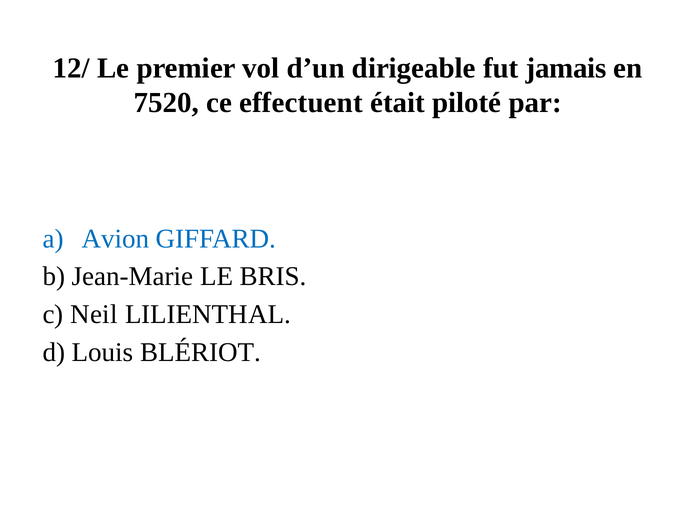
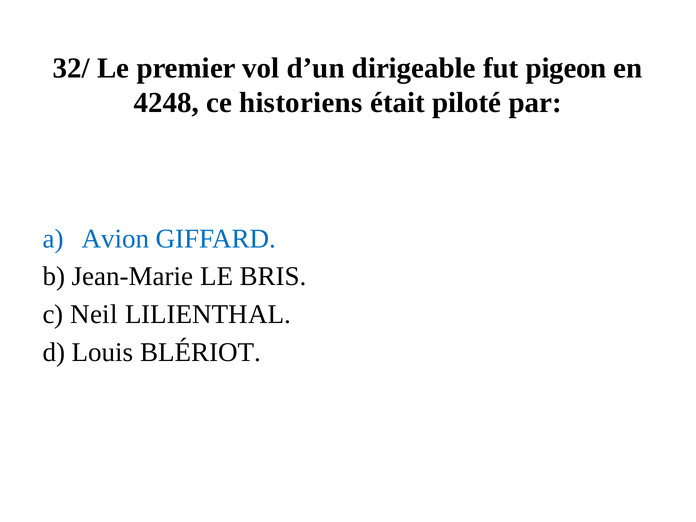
12/: 12/ -> 32/ (71, 68)
jamais: jamais -> pigeon (566, 68)
7520: 7520 -> 4248 (166, 103)
effectuent: effectuent -> historiens (301, 103)
